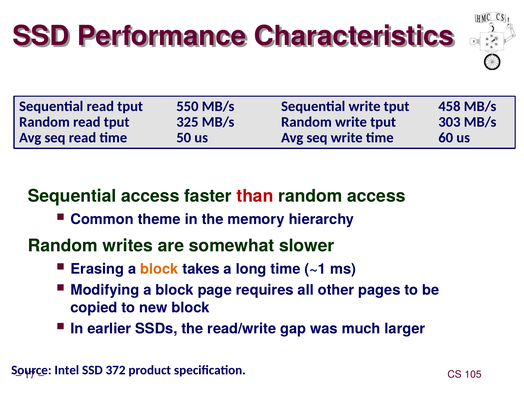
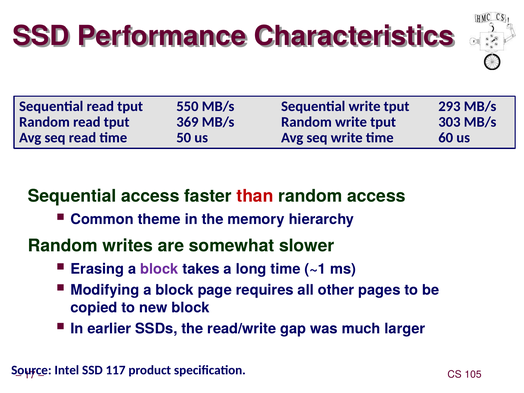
458: 458 -> 293 (449, 106)
325: 325 -> 369 (187, 122)
block colour: orange -> purple (159, 269)
372: 372 -> 117 (116, 370)
